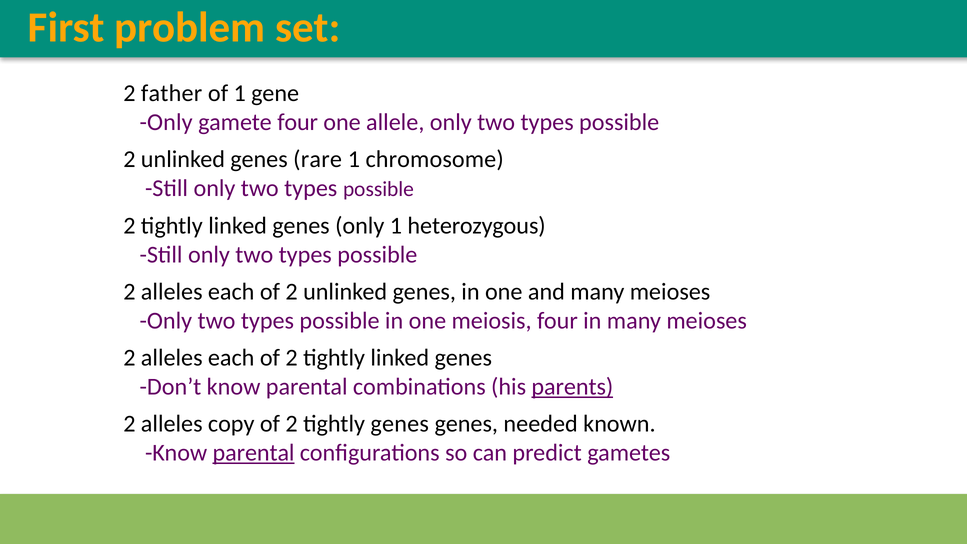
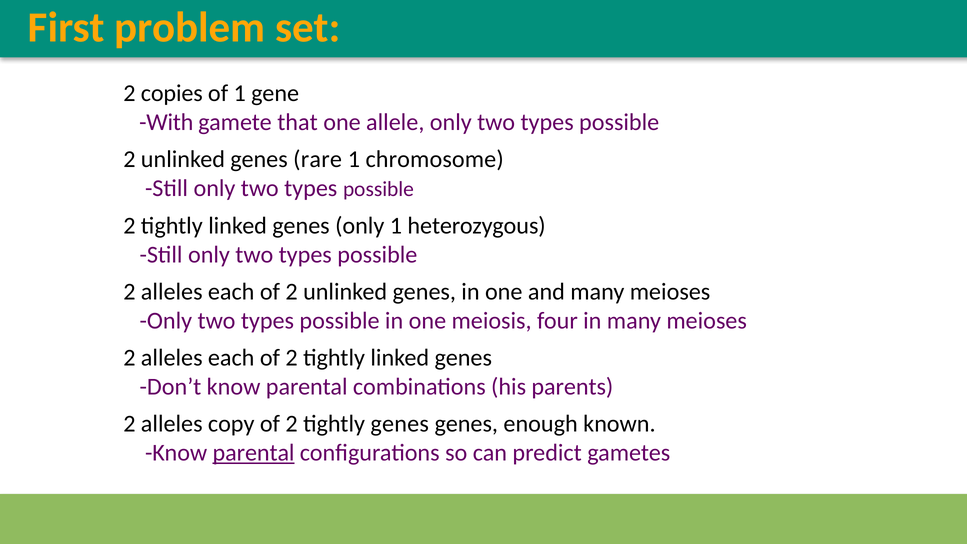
father: father -> copies (172, 93)
Only: Only -> With (166, 122)
gamete four: four -> that (298, 122)
parents underline: present -> none (572, 387)
needed: needed -> enough (541, 424)
